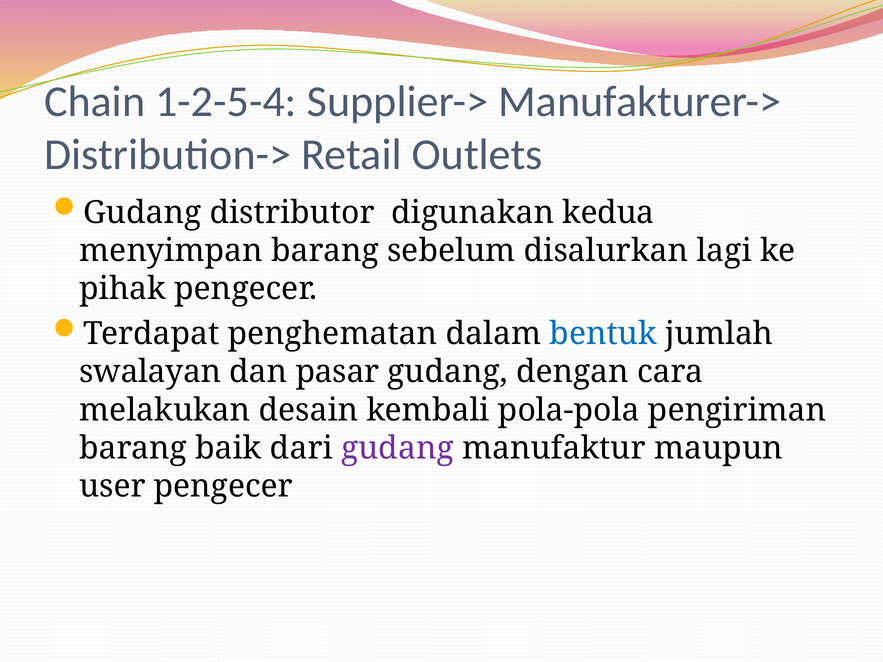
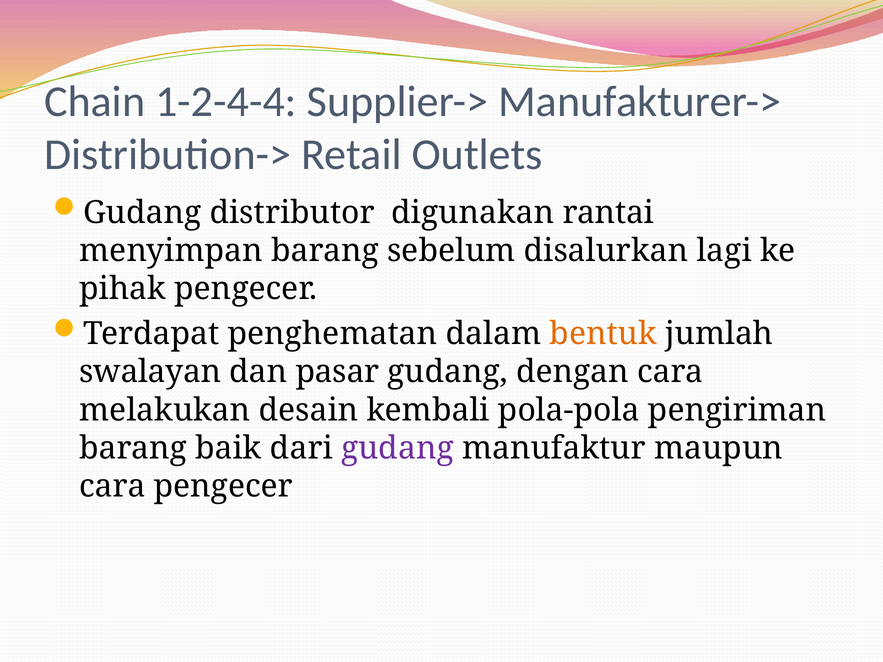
1-2-5-4: 1-2-5-4 -> 1-2-4-4 (226, 102)
kedua: kedua -> rantai (608, 213)
bentuk colour: blue -> orange (603, 334)
user: user -> cara (112, 487)
